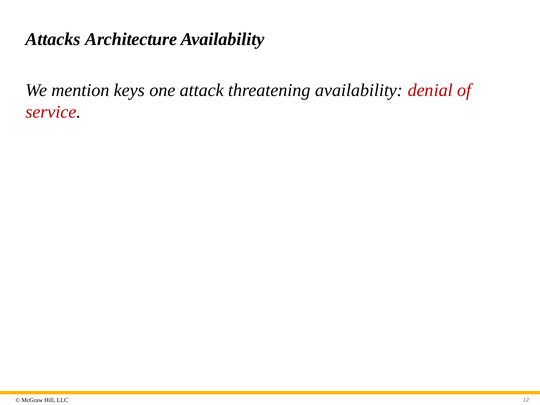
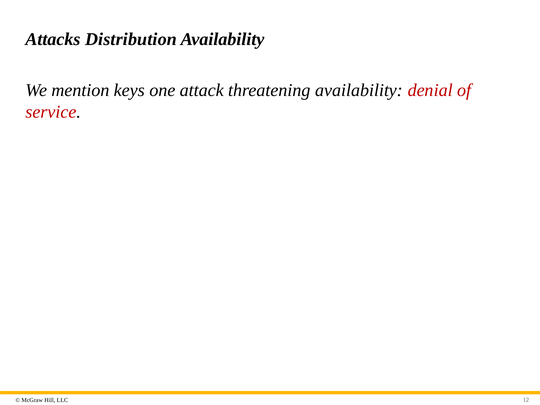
Architecture: Architecture -> Distribution (131, 39)
